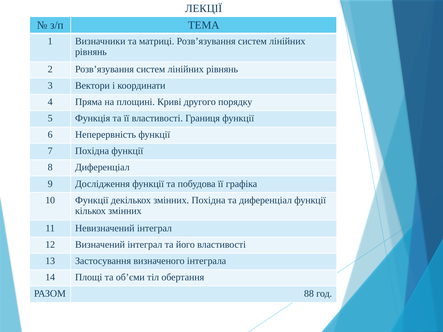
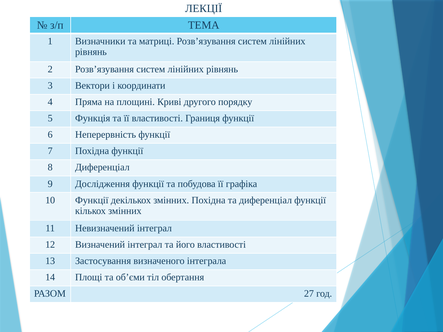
88: 88 -> 27 (309, 294)
